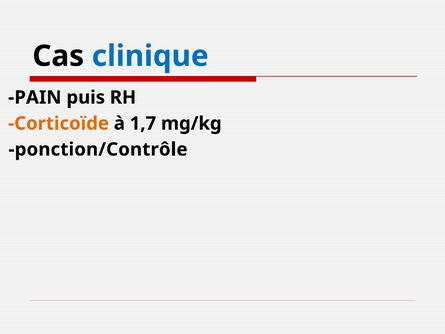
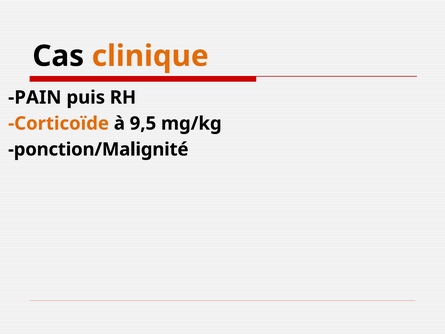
clinique colour: blue -> orange (150, 56)
1,7: 1,7 -> 9,5 (143, 123)
ponction/Contrôle: ponction/Contrôle -> ponction/Malignité (98, 149)
